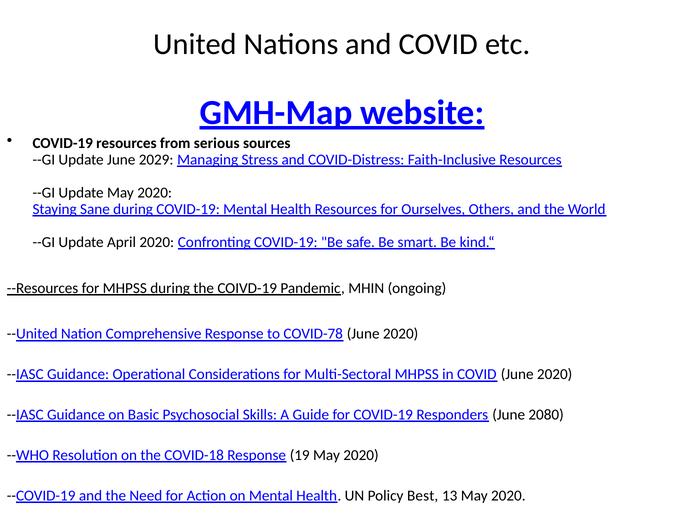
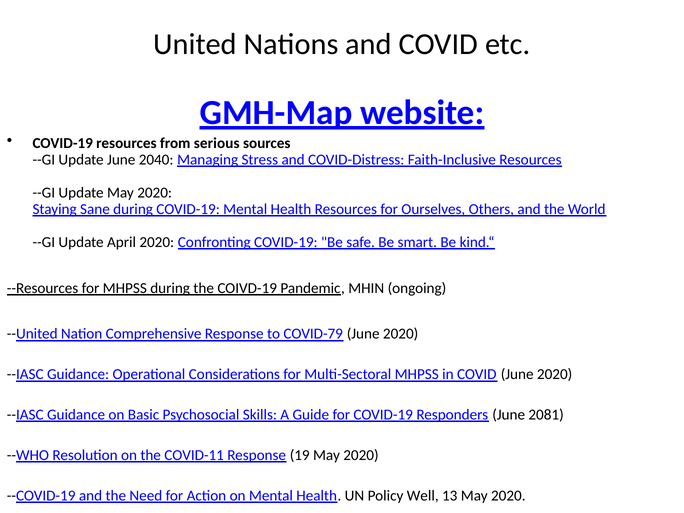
2029: 2029 -> 2040 (156, 160)
COVID-78: COVID-78 -> COVID-79 (313, 334)
2080: 2080 -> 2081 (546, 415)
COVID-18: COVID-18 -> COVID-11 (194, 455)
Best: Best -> Well (423, 496)
